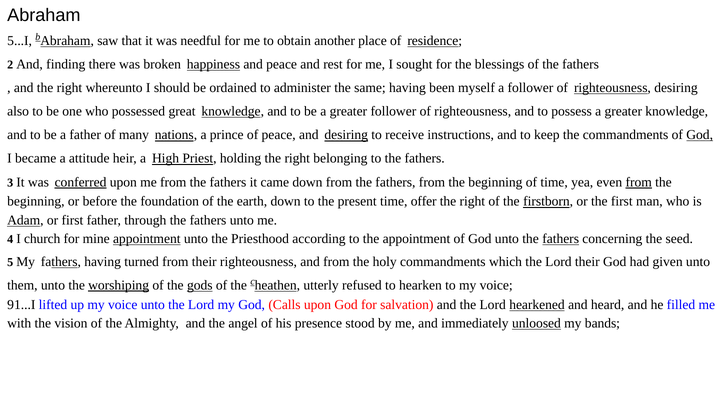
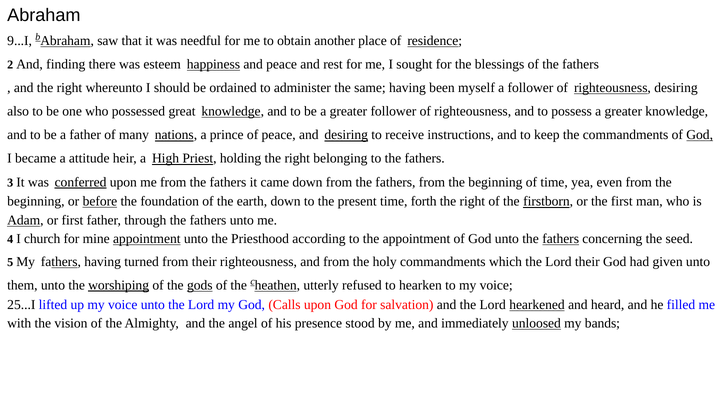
5...I: 5...I -> 9...I (20, 41)
broken: broken -> esteem (162, 64)
from underline: present -> none (639, 182)
before underline: none -> present (100, 202)
offer: offer -> forth (424, 202)
91...I: 91...I -> 25...I (21, 305)
